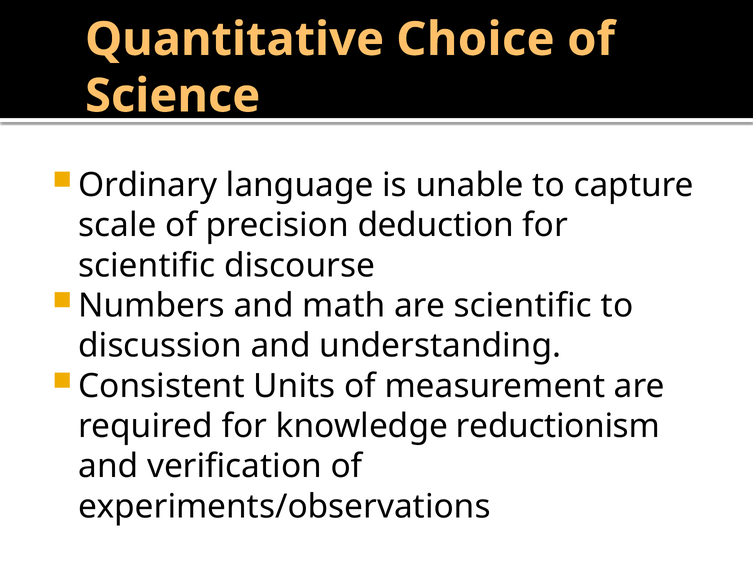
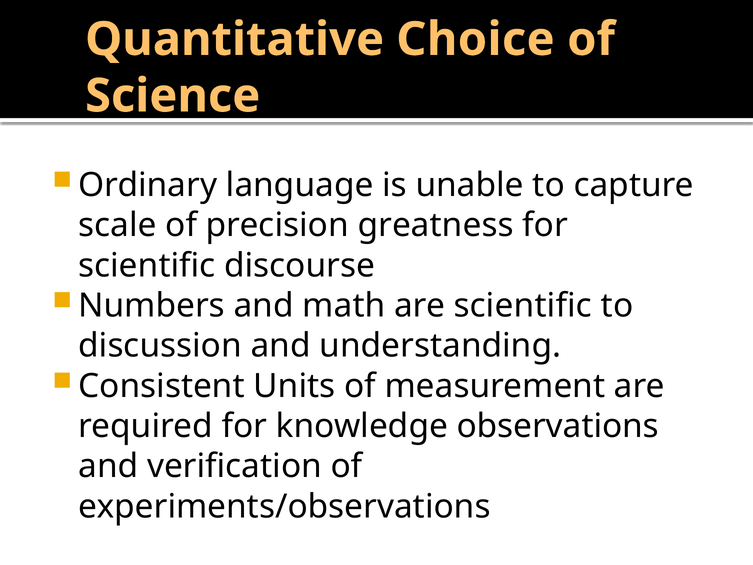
deduction: deduction -> greatness (436, 225)
reductionism: reductionism -> observations (558, 426)
